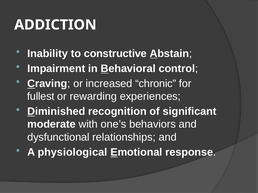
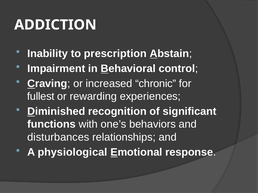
constructive: constructive -> prescription (115, 54)
moderate: moderate -> functions (51, 125)
dysfunctional: dysfunctional -> disturbances (58, 137)
